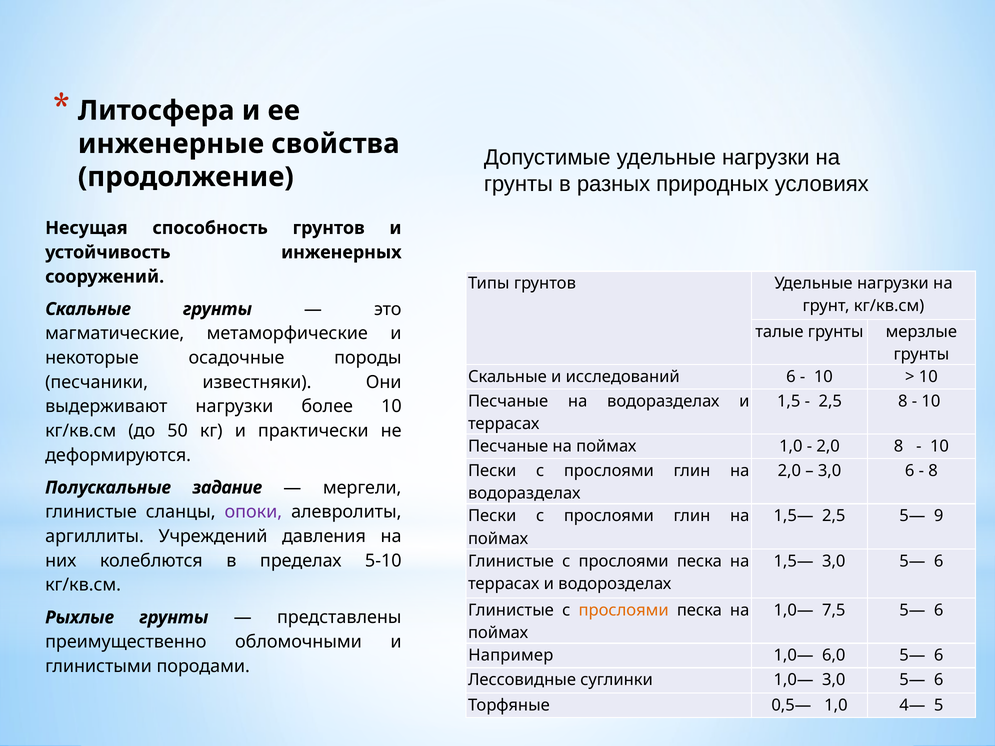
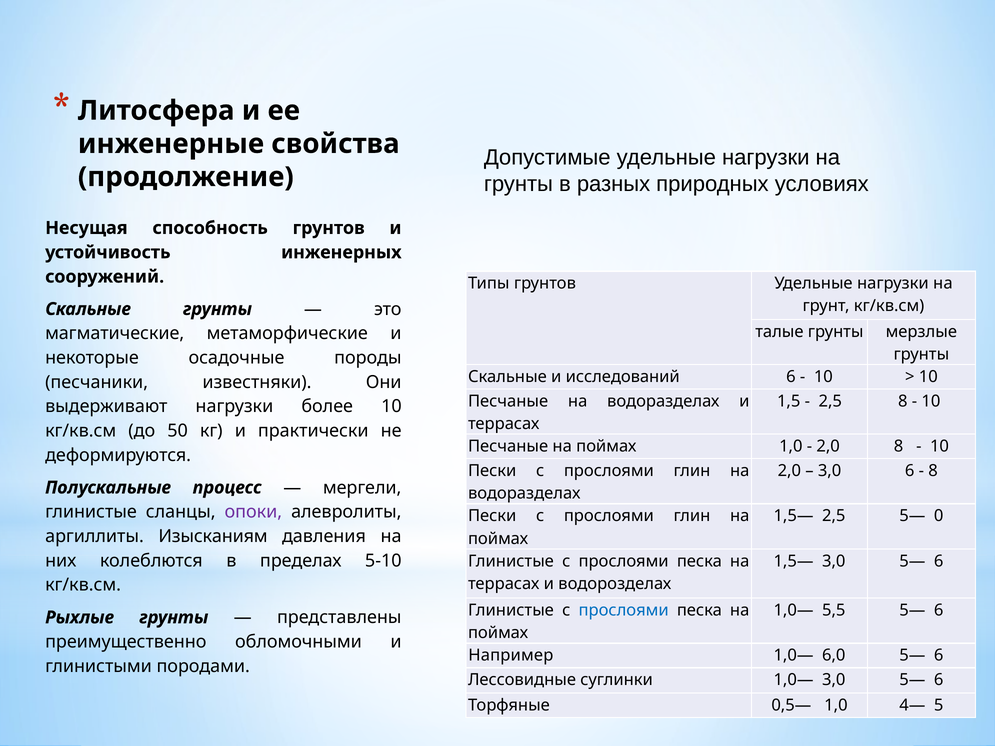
задание: задание -> процесс (227, 488)
9: 9 -> 0 (939, 516)
Учреждений: Учреждений -> Изысканиям (213, 536)
прослоями colour: orange -> blue (624, 611)
7,5: 7,5 -> 5,5 (834, 611)
